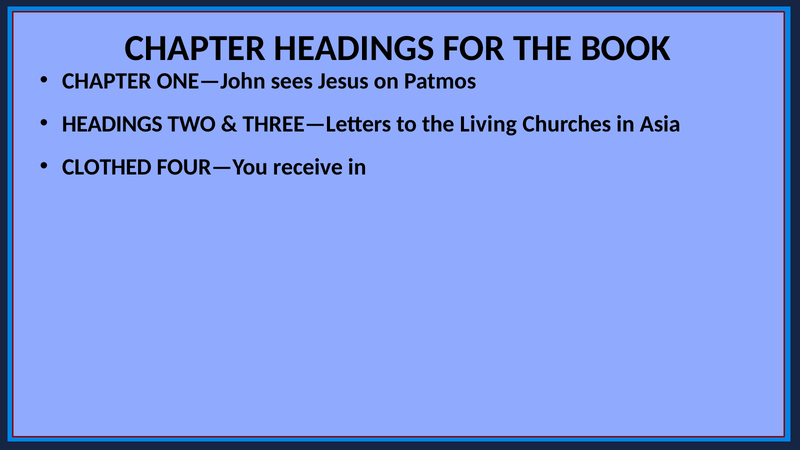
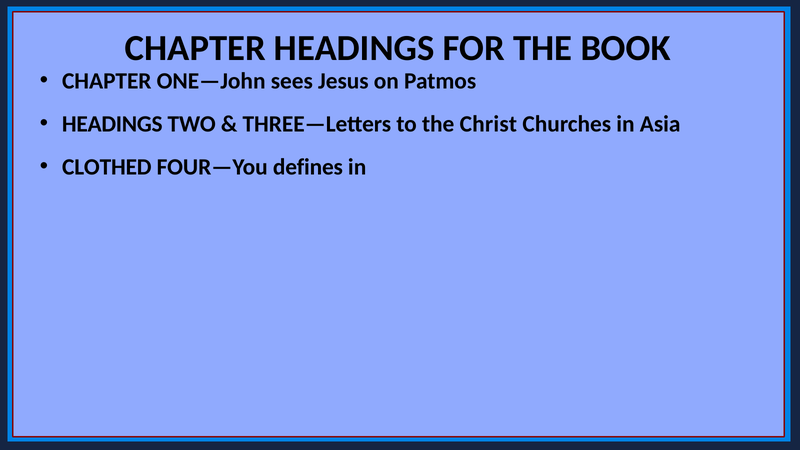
Living: Living -> Christ (488, 124)
receive: receive -> defines (308, 167)
